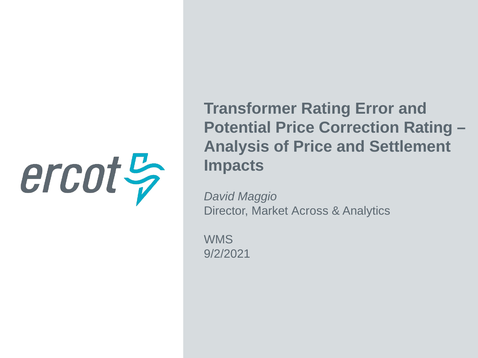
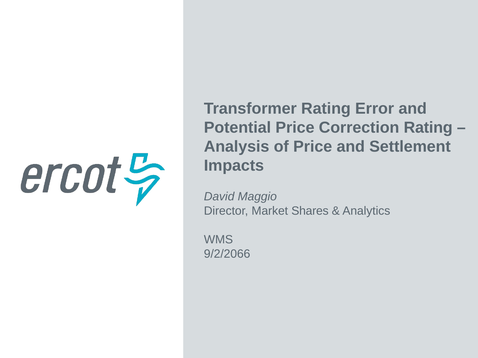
Across: Across -> Shares (310, 211)
9/2/2021: 9/2/2021 -> 9/2/2066 (227, 254)
